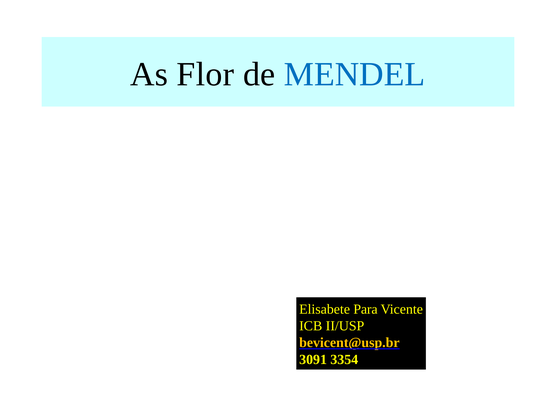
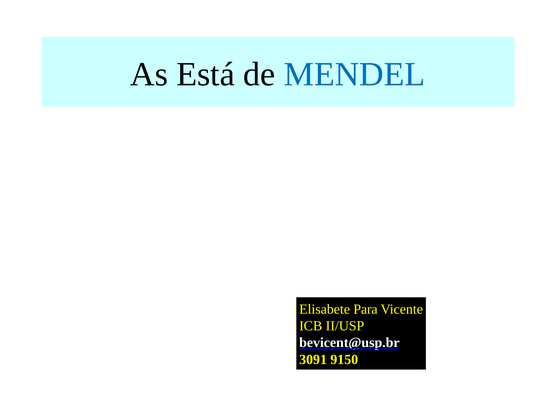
Flor: Flor -> Está (206, 74)
bevicent@usp.br colour: yellow -> white (349, 343)
3354: 3354 -> 9150 (344, 359)
